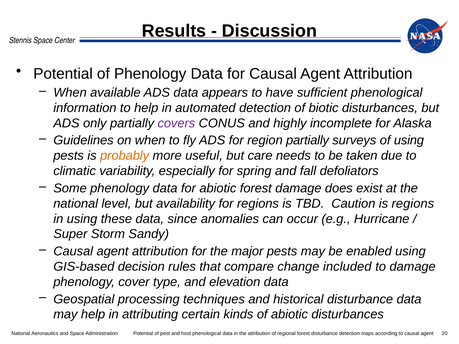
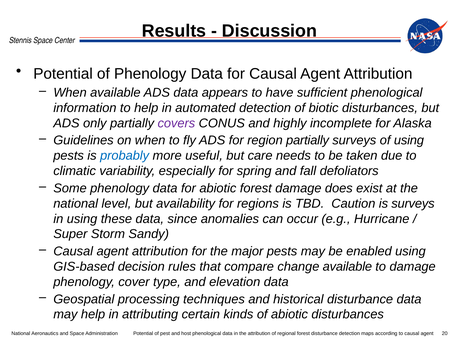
probably colour: orange -> blue (125, 156)
is regions: regions -> surveys (413, 204)
change included: included -> available (347, 267)
